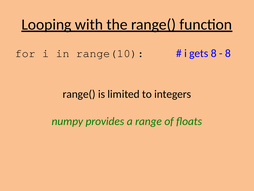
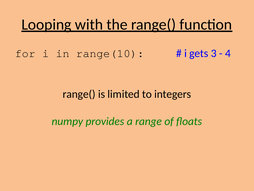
gets 8: 8 -> 3 (214, 53)
8: 8 -> 4 (228, 53)
